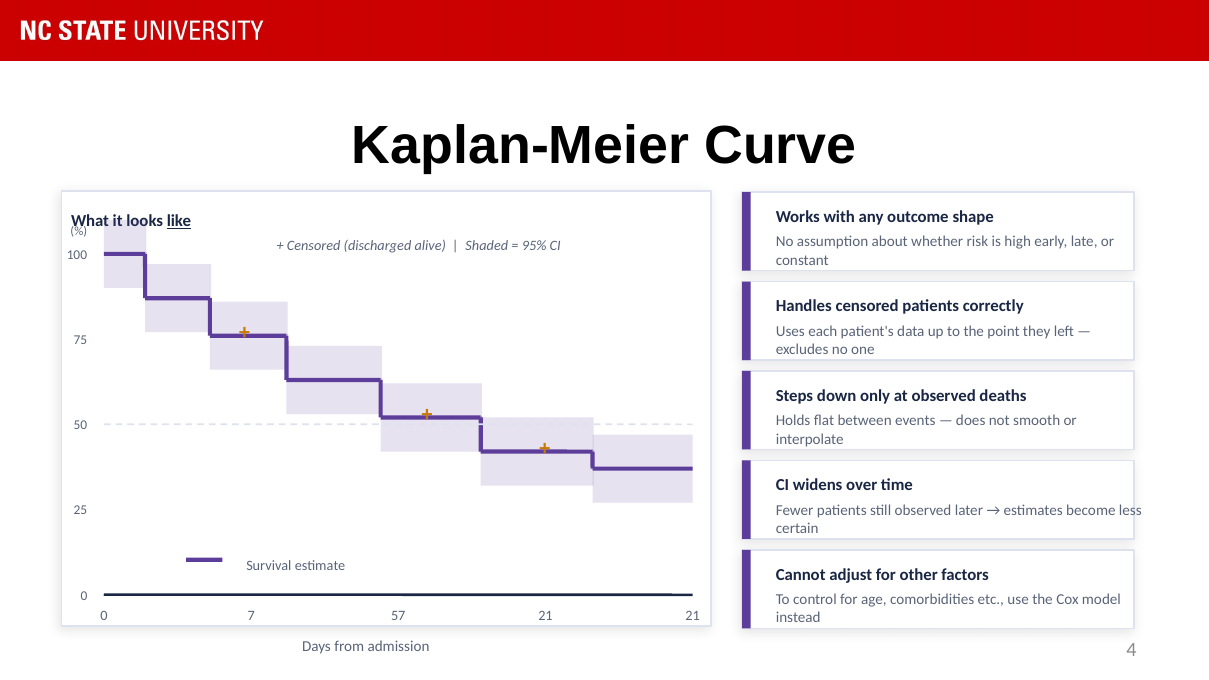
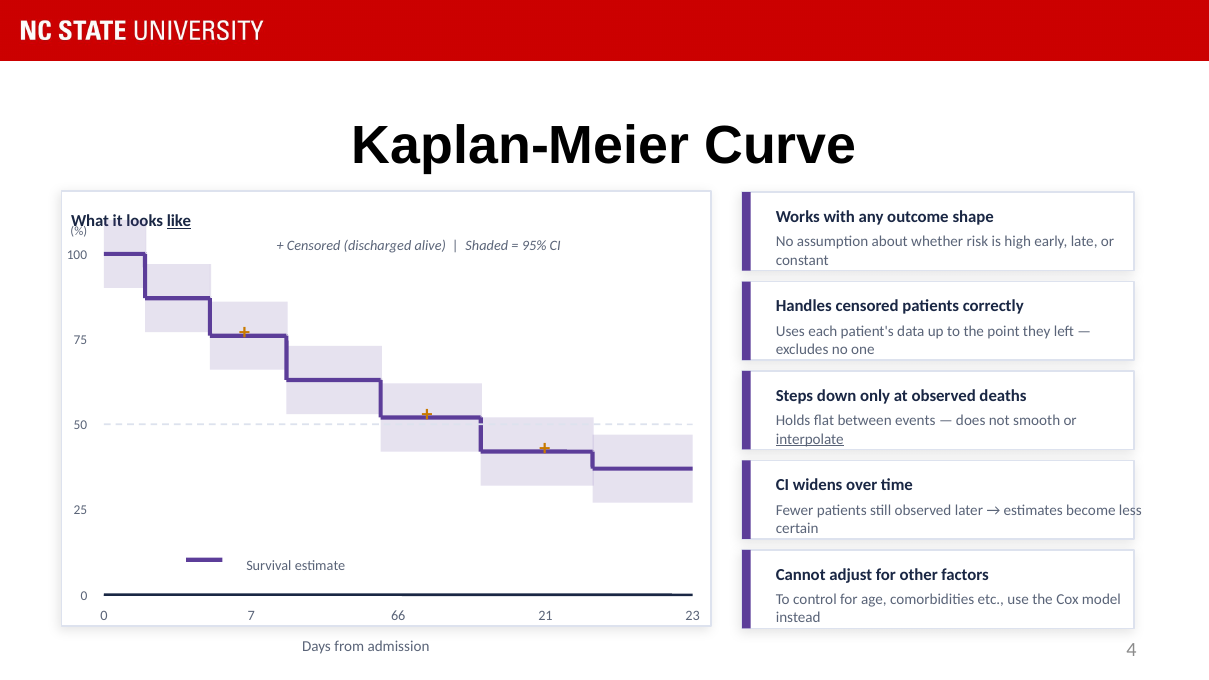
interpolate underline: none -> present (810, 439)
57: 57 -> 66 (398, 616)
21 21: 21 -> 23 (693, 616)
